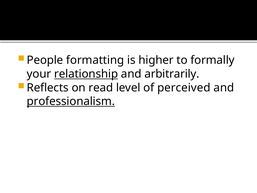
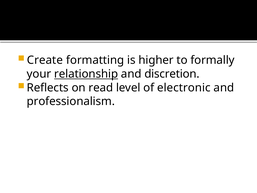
People: People -> Create (45, 60)
arbitrarily: arbitrarily -> discretion (172, 74)
perceived: perceived -> electronic (184, 88)
professionalism underline: present -> none (71, 101)
